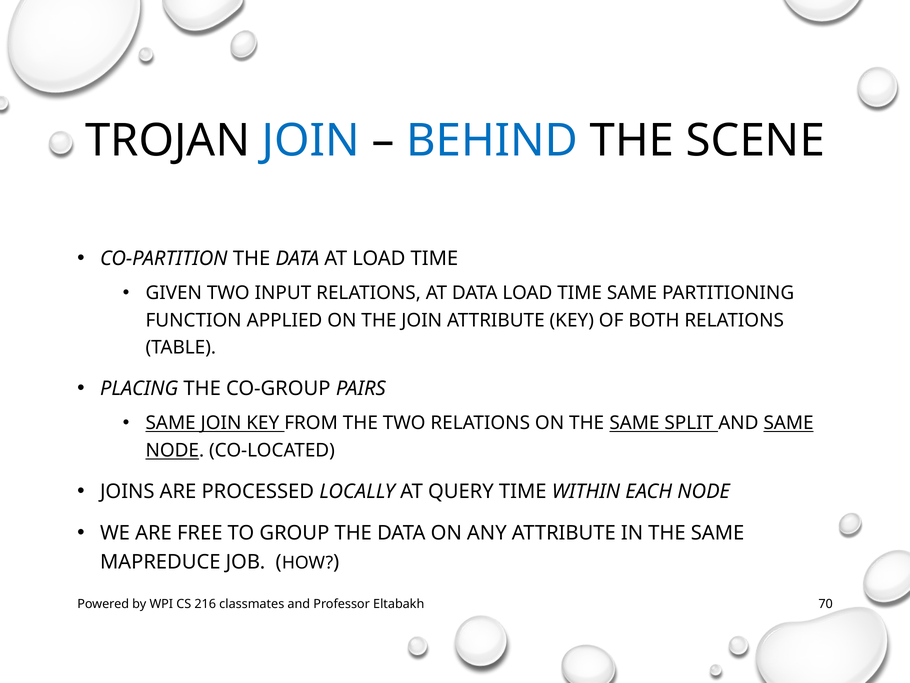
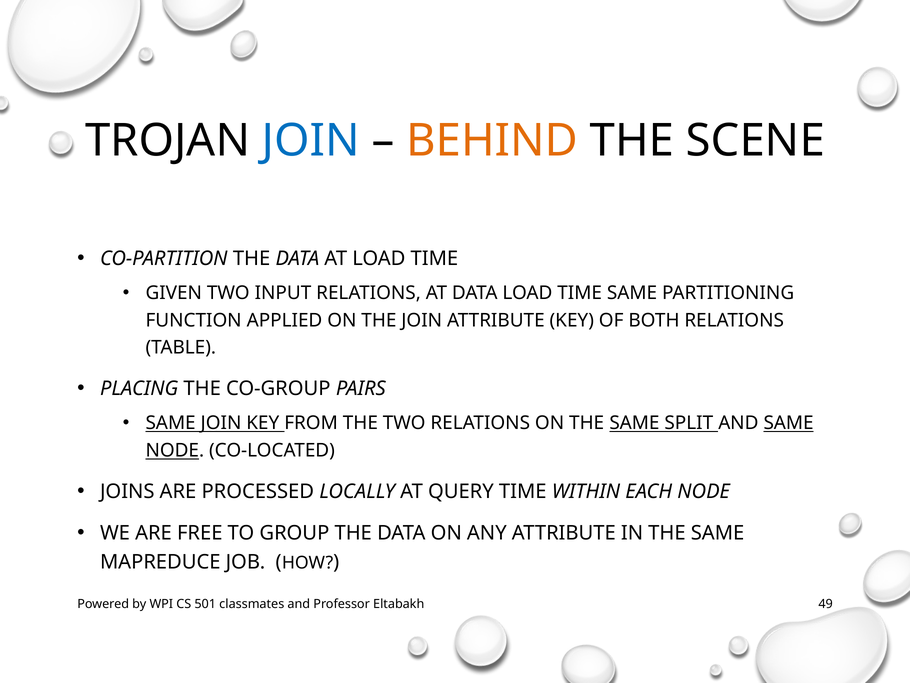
BEHIND colour: blue -> orange (492, 141)
216: 216 -> 501 (205, 604)
70: 70 -> 49 (826, 604)
